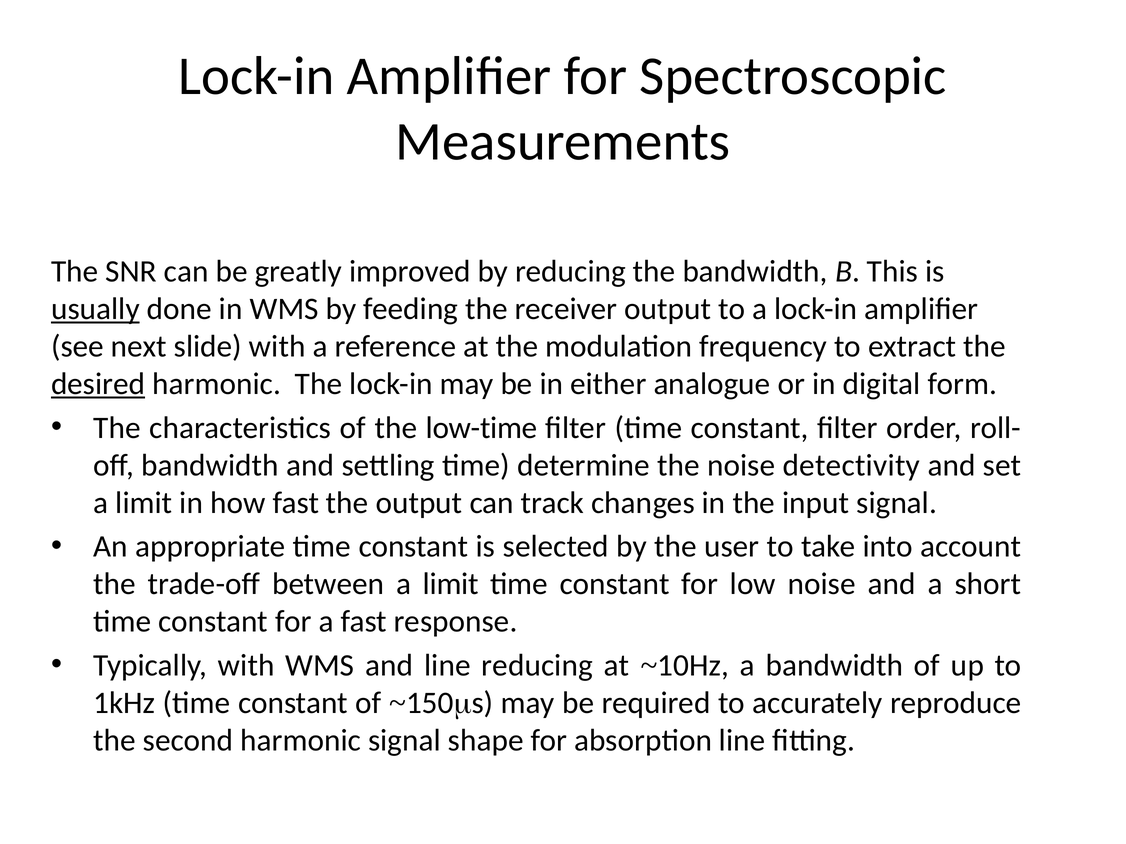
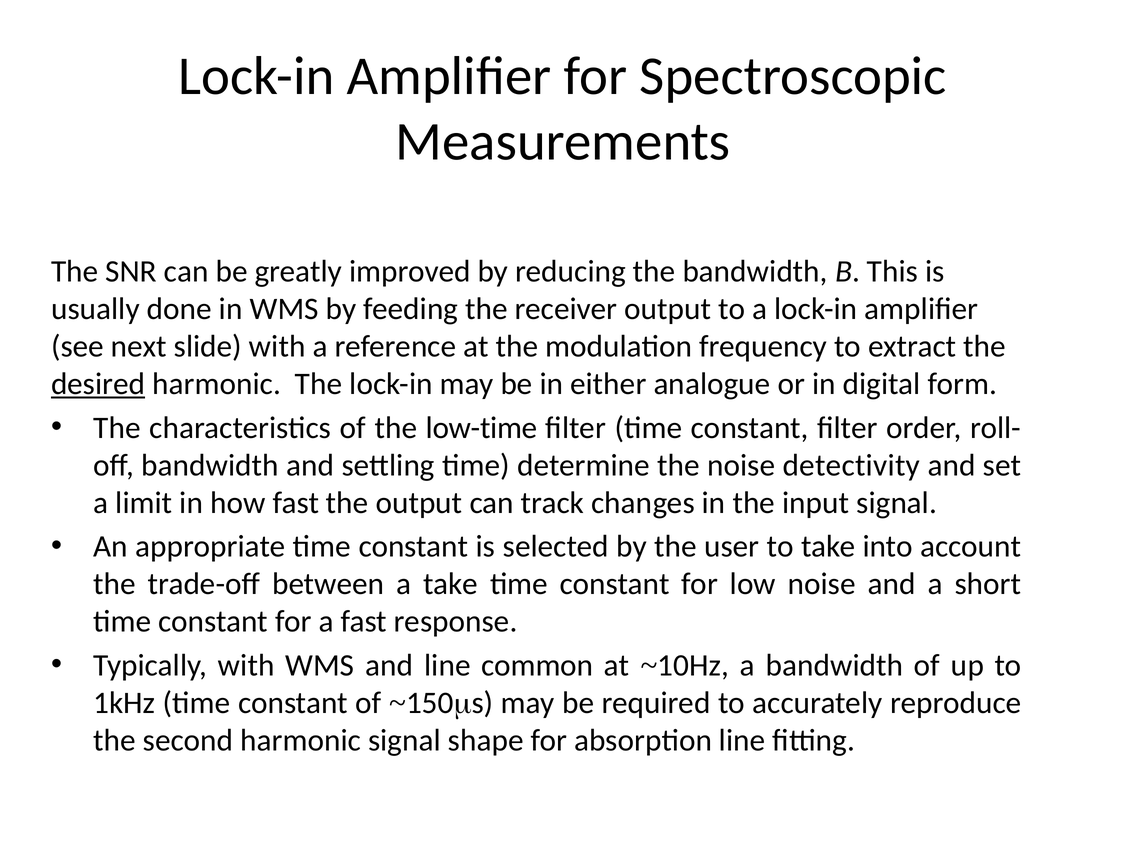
usually underline: present -> none (95, 309)
between a limit: limit -> take (451, 584)
line reducing: reducing -> common (537, 666)
